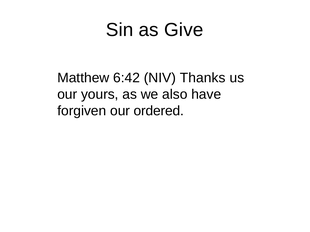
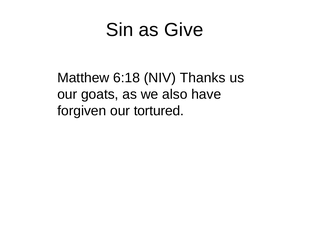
6:42: 6:42 -> 6:18 (127, 78)
yours: yours -> goats (100, 94)
ordered: ordered -> tortured (159, 111)
